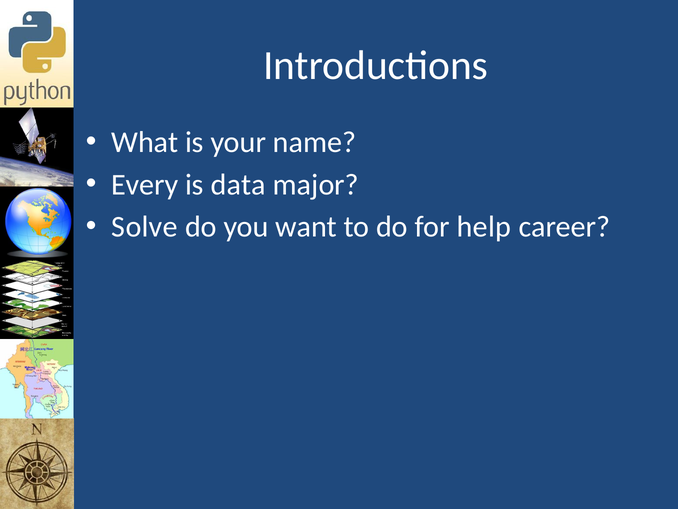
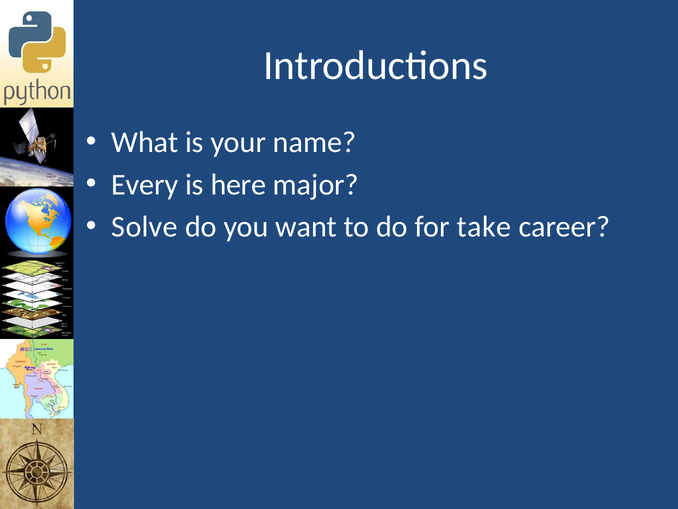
data: data -> here (238, 184)
help: help -> take (484, 227)
